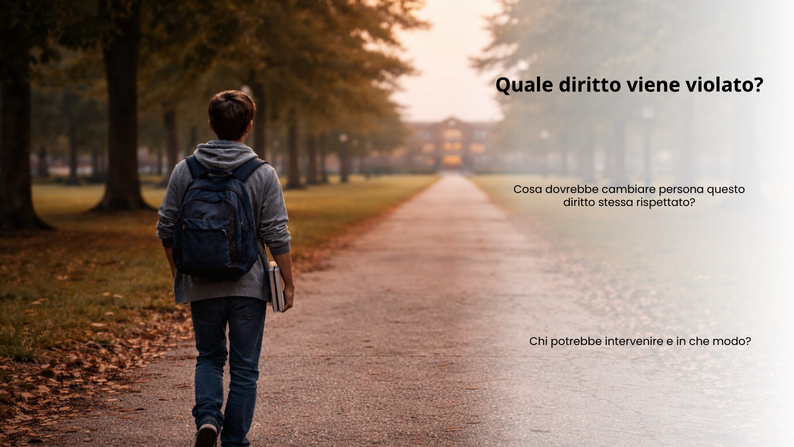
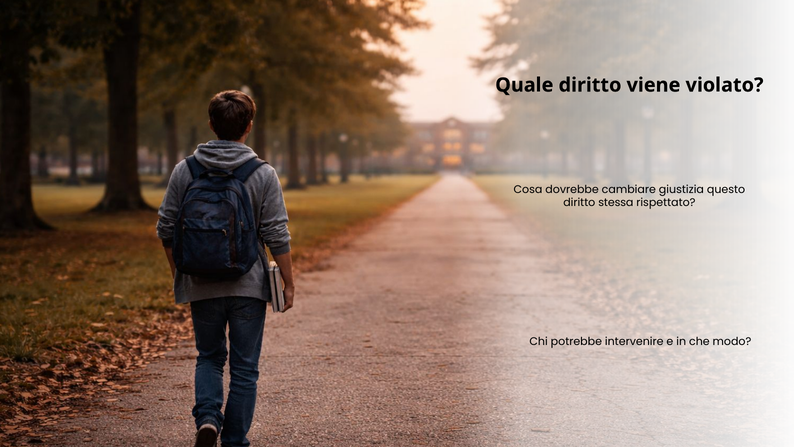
persona: persona -> giustizia (681, 189)
